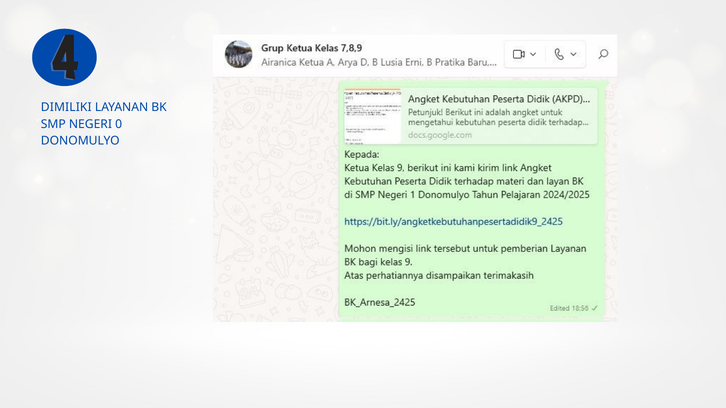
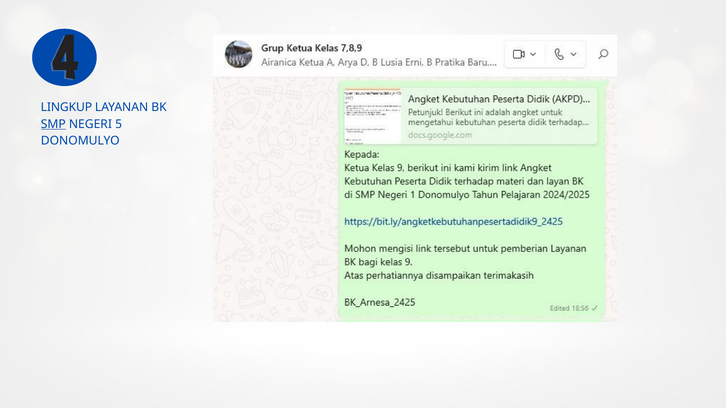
DIMILIKI: DIMILIKI -> LINGKUP (66, 107)
SMP underline: none -> present (53, 124)
0: 0 -> 5 (119, 124)
